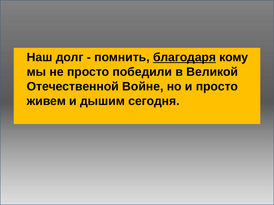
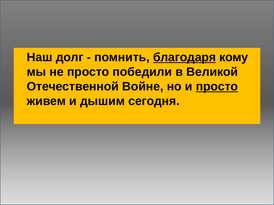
просто underline: none -> present (217, 87)
